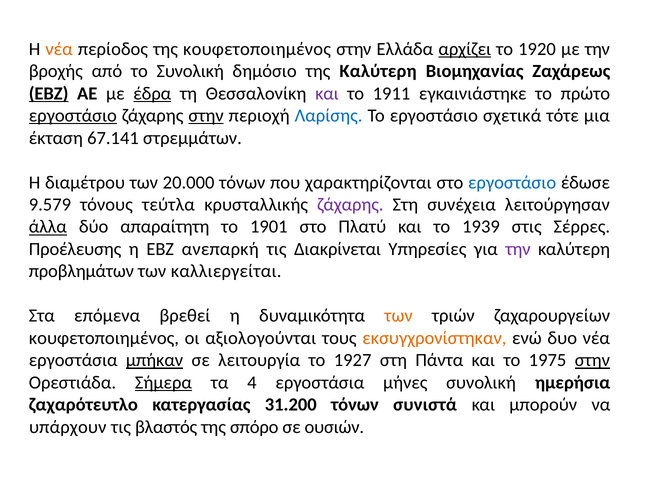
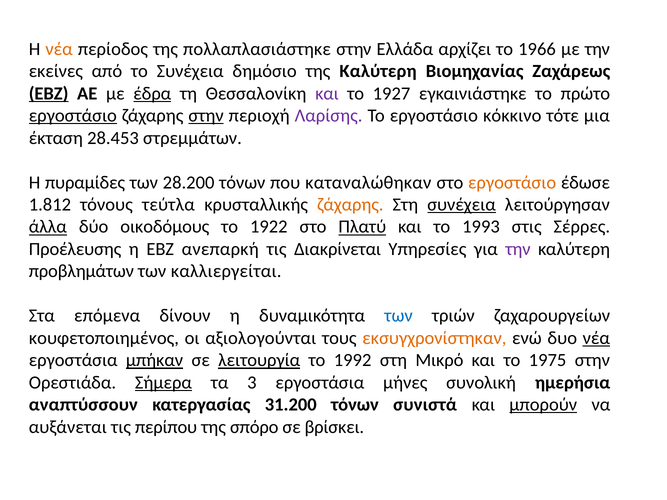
της κουφετοποιημένος: κουφετοποιημένος -> πολλαπλασιάστηκε (257, 49)
αρχίζει underline: present -> none (465, 49)
1920: 1920 -> 1966 (537, 49)
βροχής: βροχής -> εκείνες (56, 71)
το Συνολική: Συνολική -> Συνέχεια (190, 71)
1911: 1911 -> 1927 (392, 94)
Λαρίσης colour: blue -> purple (329, 116)
σχετικά: σχετικά -> κόκκινο (512, 116)
67.141: 67.141 -> 28.453 (113, 138)
διαμέτρου: διαμέτρου -> πυραμίδες (85, 182)
20.000: 20.000 -> 28.200 (189, 182)
χαρακτηρίζονται: χαρακτηρίζονται -> καταναλώθηκαν (368, 182)
εργοστάσιο colour: blue -> orange (512, 182)
9.579: 9.579 -> 1.812 (50, 205)
ζάχαρης colour: purple -> orange (350, 205)
συνέχεια underline: none -> present (462, 205)
απαραίτητη: απαραίτητη -> οικοδόμους (165, 227)
1901: 1901 -> 1922 (269, 227)
Πλατύ underline: none -> present (362, 227)
1939: 1939 -> 1993 (481, 227)
βρεθεί: βρεθεί -> δίνουν (185, 316)
των colour: orange -> blue (399, 316)
νέα underline: none -> present (596, 338)
λειτουργία underline: none -> present (259, 360)
1927: 1927 -> 1992 (353, 360)
Πάντα: Πάντα -> Μικρό (439, 360)
στην underline: present -> none (592, 360)
4: 4 -> 3 (252, 383)
ζαχαρότευτλο: ζαχαρότευτλο -> αναπτύσσουν (83, 405)
μπορούν underline: none -> present (543, 405)
υπάρχουν: υπάρχουν -> αυξάνεται (68, 427)
βλαστός: βλαστός -> περίπου (166, 427)
ουσιών: ουσιών -> βρίσκει (334, 427)
